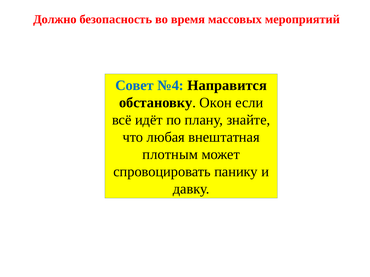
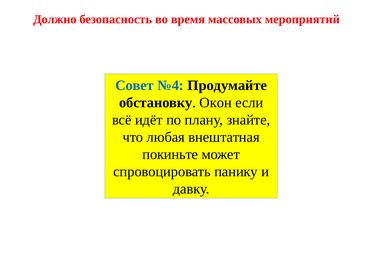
Направится: Направится -> Продумайте (227, 85)
плотным: плотным -> покиньте (170, 155)
